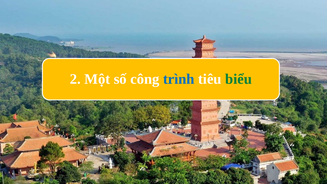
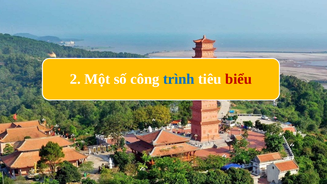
biểu colour: green -> red (239, 79)
